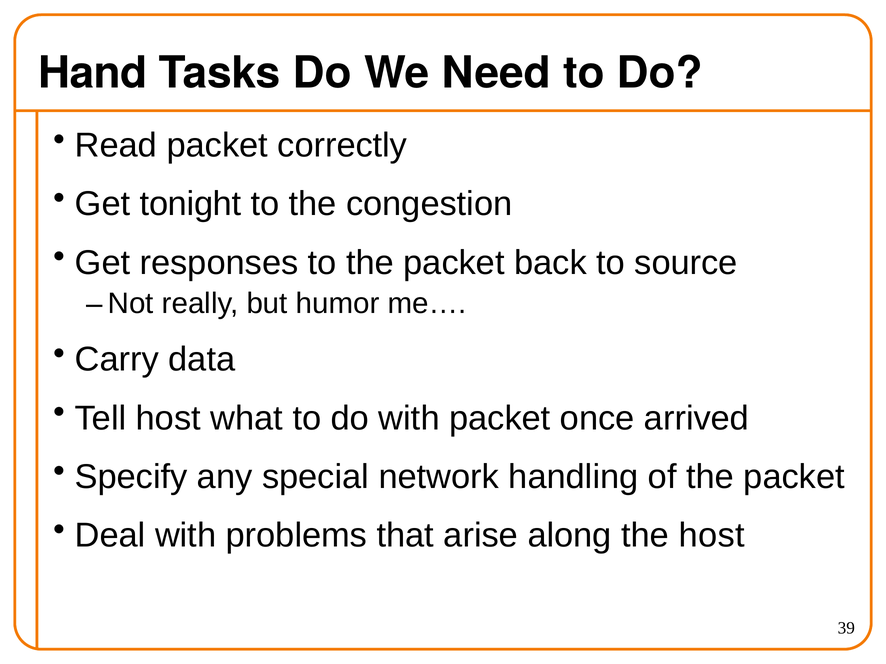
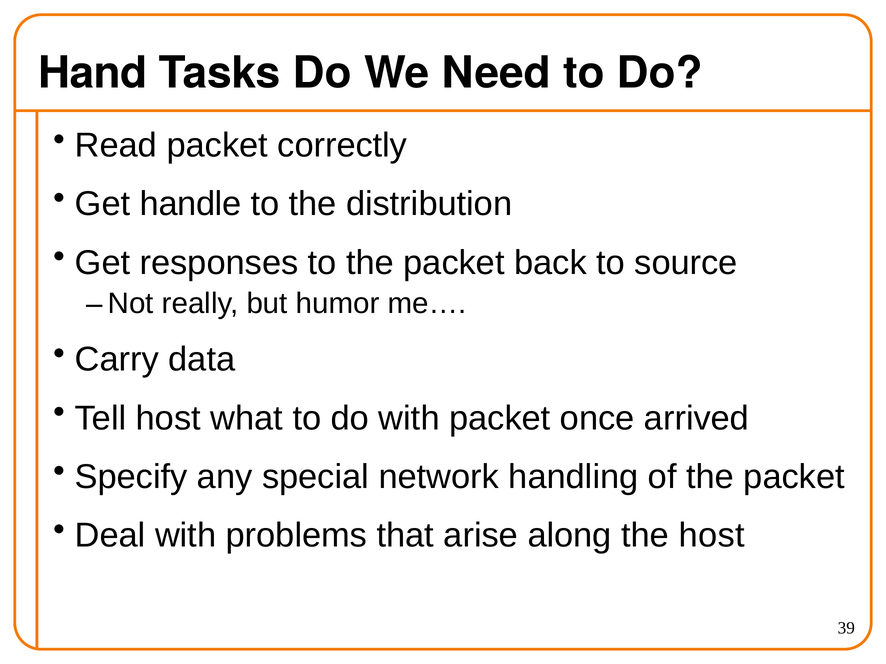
tonight: tonight -> handle (191, 204)
congestion: congestion -> distribution (429, 204)
